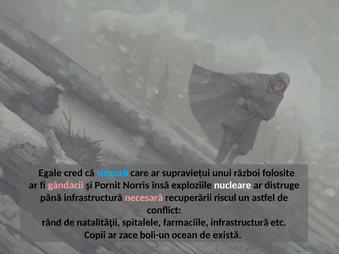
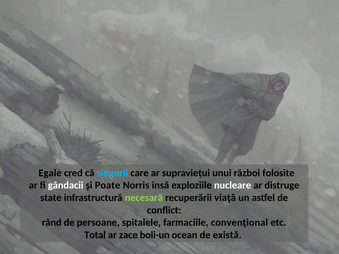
gândacii colour: pink -> white (66, 186)
Pornit: Pornit -> Poate (108, 186)
până: până -> state (51, 198)
necesară colour: pink -> light green (144, 198)
riscul: riscul -> viaţă (225, 198)
natalităţii: natalităţii -> persoane (98, 223)
farmaciile infrastructură: infrastructură -> convenţional (239, 223)
Copii: Copii -> Total (95, 235)
